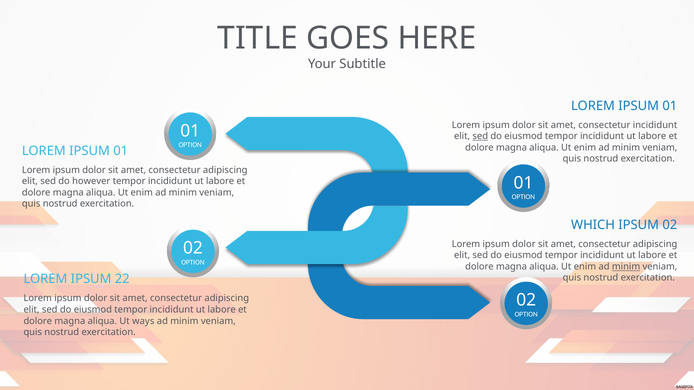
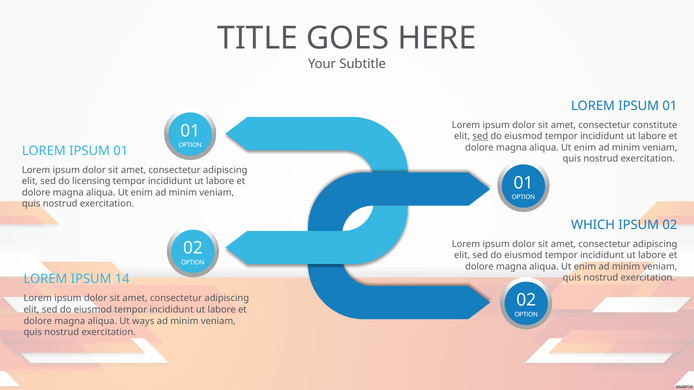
consectetur incididunt: incididunt -> constitute (655, 125)
however: however -> licensing (91, 181)
minim underline: present -> none (626, 267)
22: 22 -> 14 (122, 279)
